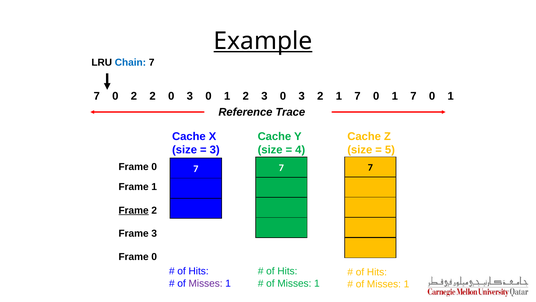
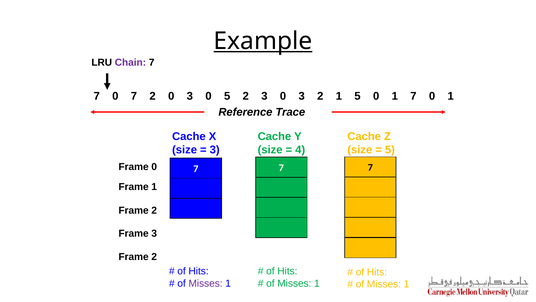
Chain colour: blue -> purple (130, 62)
0 2: 2 -> 7 (134, 96)
3 0 1: 1 -> 5 (227, 96)
2 1 7: 7 -> 5 (358, 96)
Frame underline: present -> none (134, 210)
0: 0 -> 2 (154, 256)
